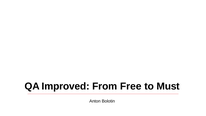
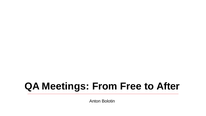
Improved: Improved -> Meetings (65, 86)
Must: Must -> After (168, 86)
